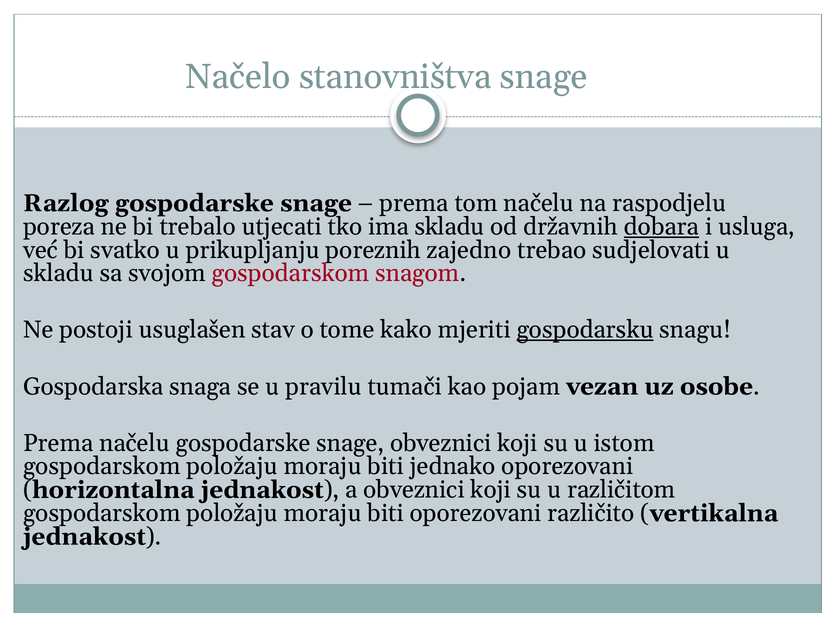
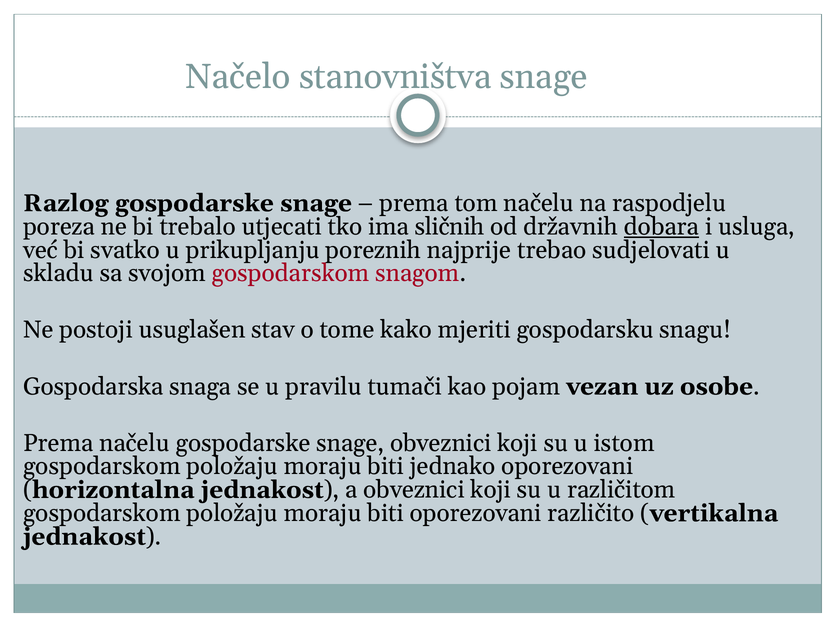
ima skladu: skladu -> sličnih (450, 227)
zajedno: zajedno -> najprije (469, 250)
gospodarsku underline: present -> none (585, 330)
